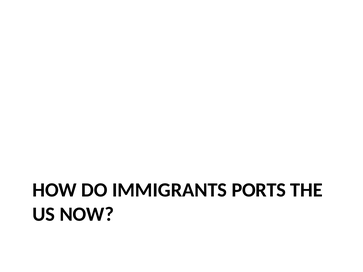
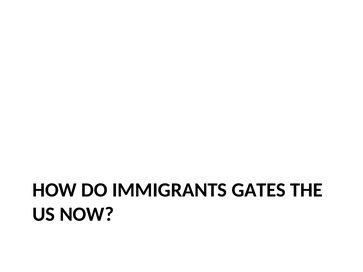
PORTS: PORTS -> GATES (259, 190)
